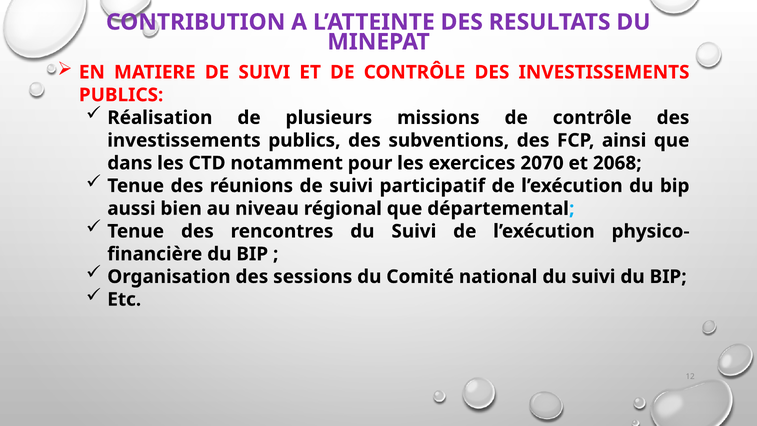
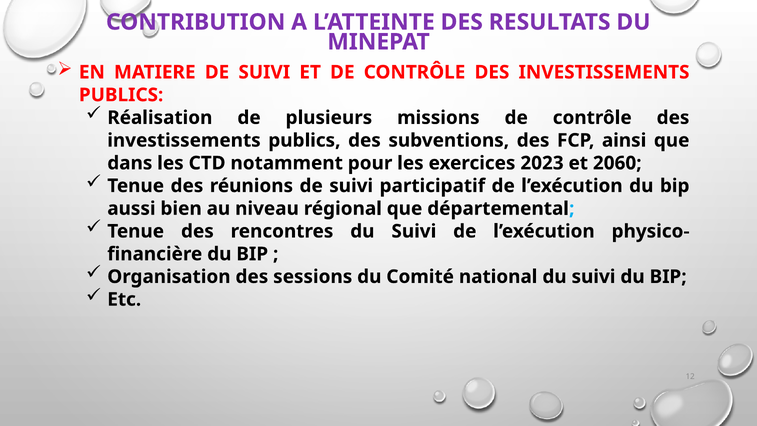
2070: 2070 -> 2023 (542, 163)
2068: 2068 -> 2060 (617, 163)
